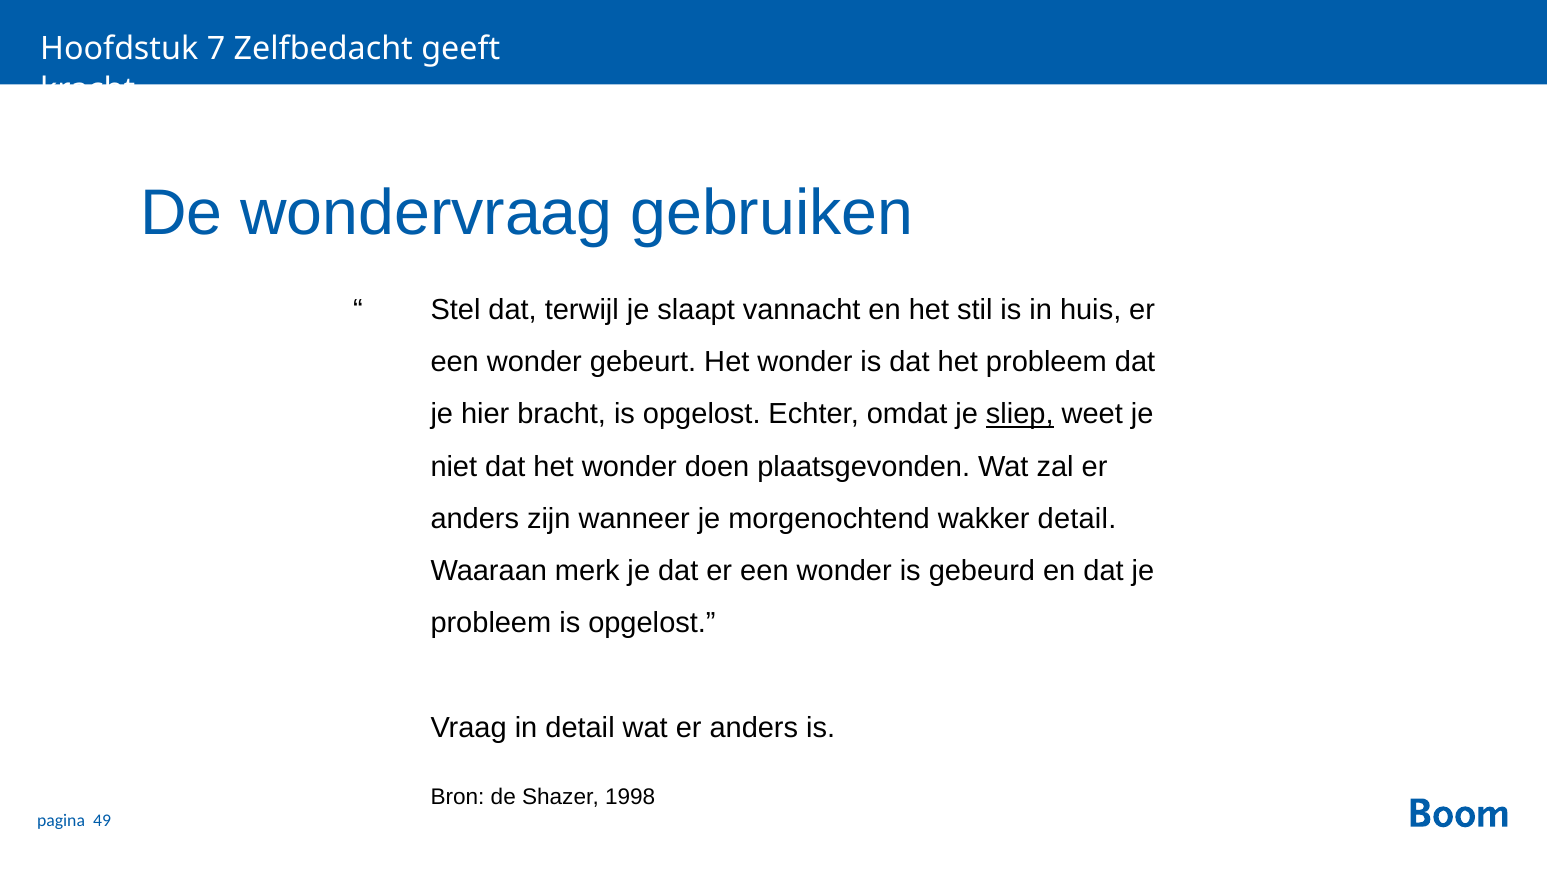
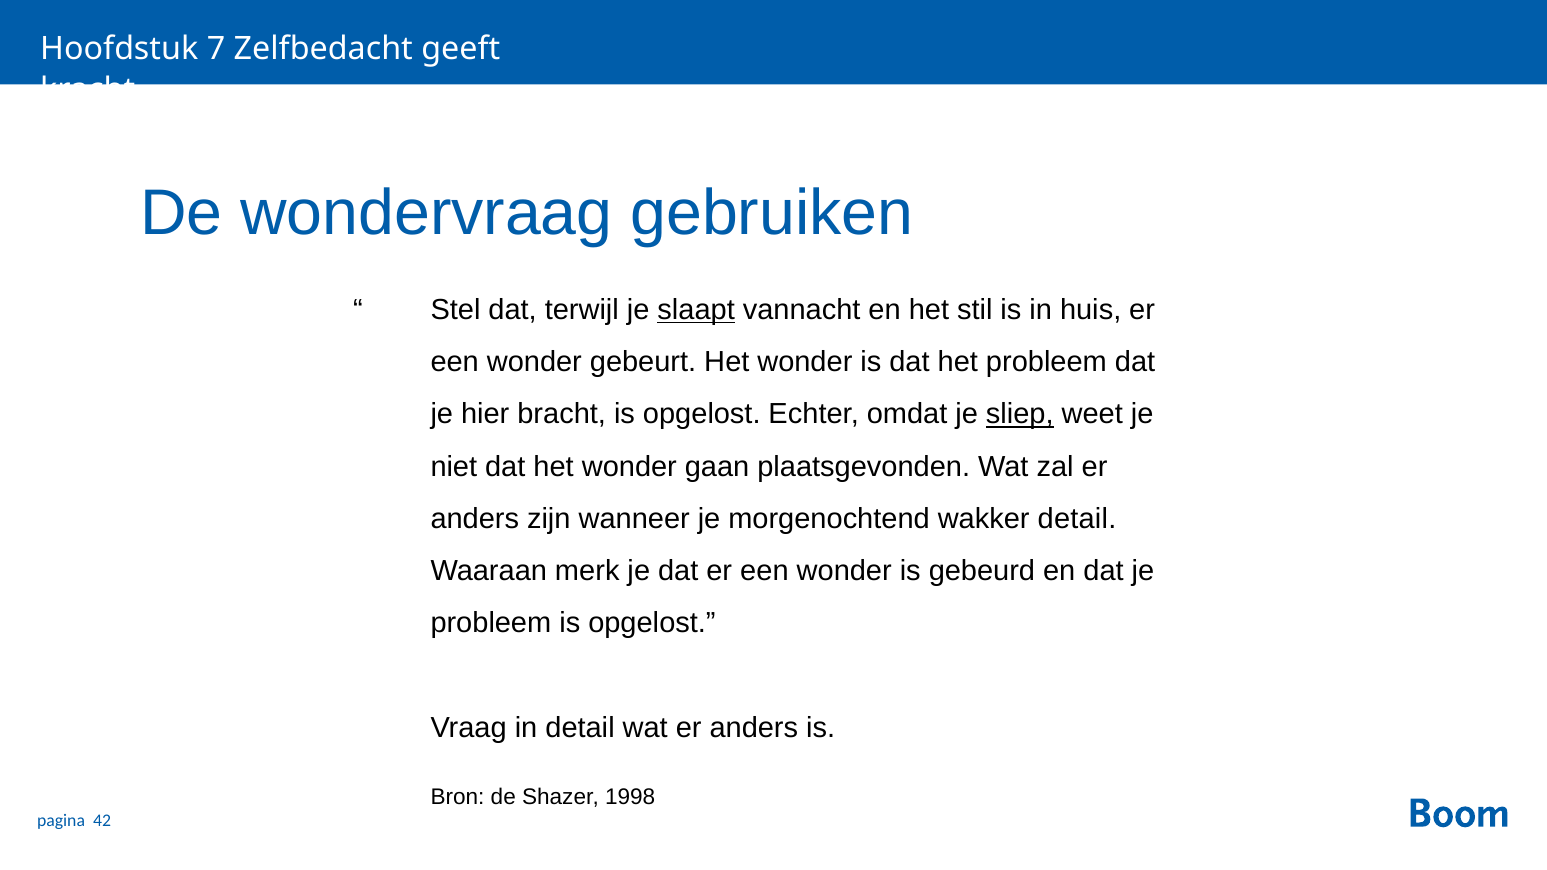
slaapt underline: none -> present (696, 310)
doen: doen -> gaan (717, 467)
49: 49 -> 42 (102, 821)
